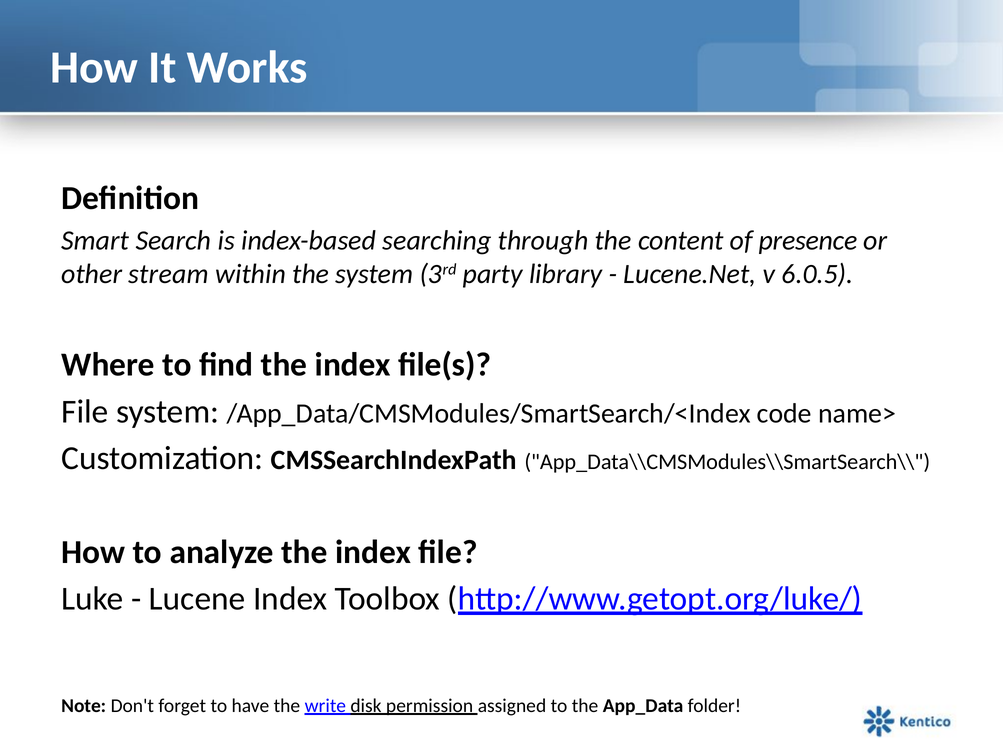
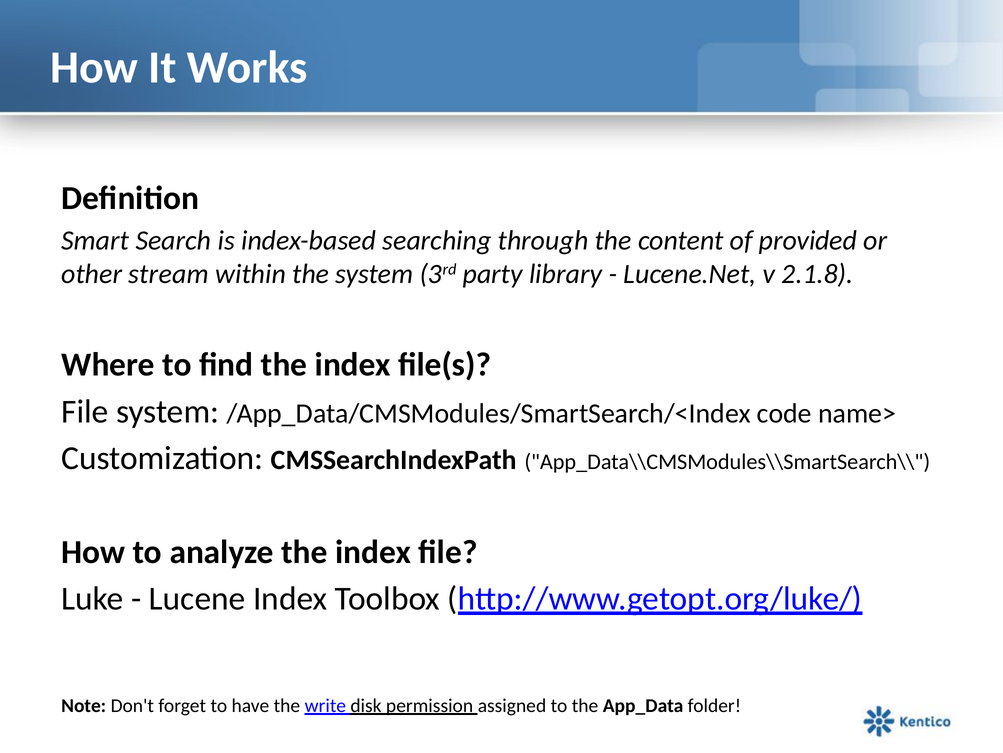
presence: presence -> provided (808, 240)
6.0.5: 6.0.5 -> 2.1.8 (817, 274)
